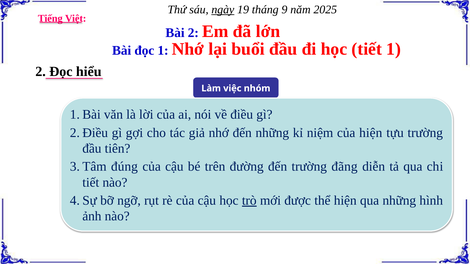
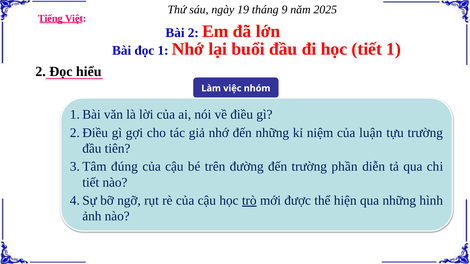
ngày underline: present -> none (223, 10)
của hiện: hiện -> luận (371, 133)
đãng: đãng -> phần (345, 167)
